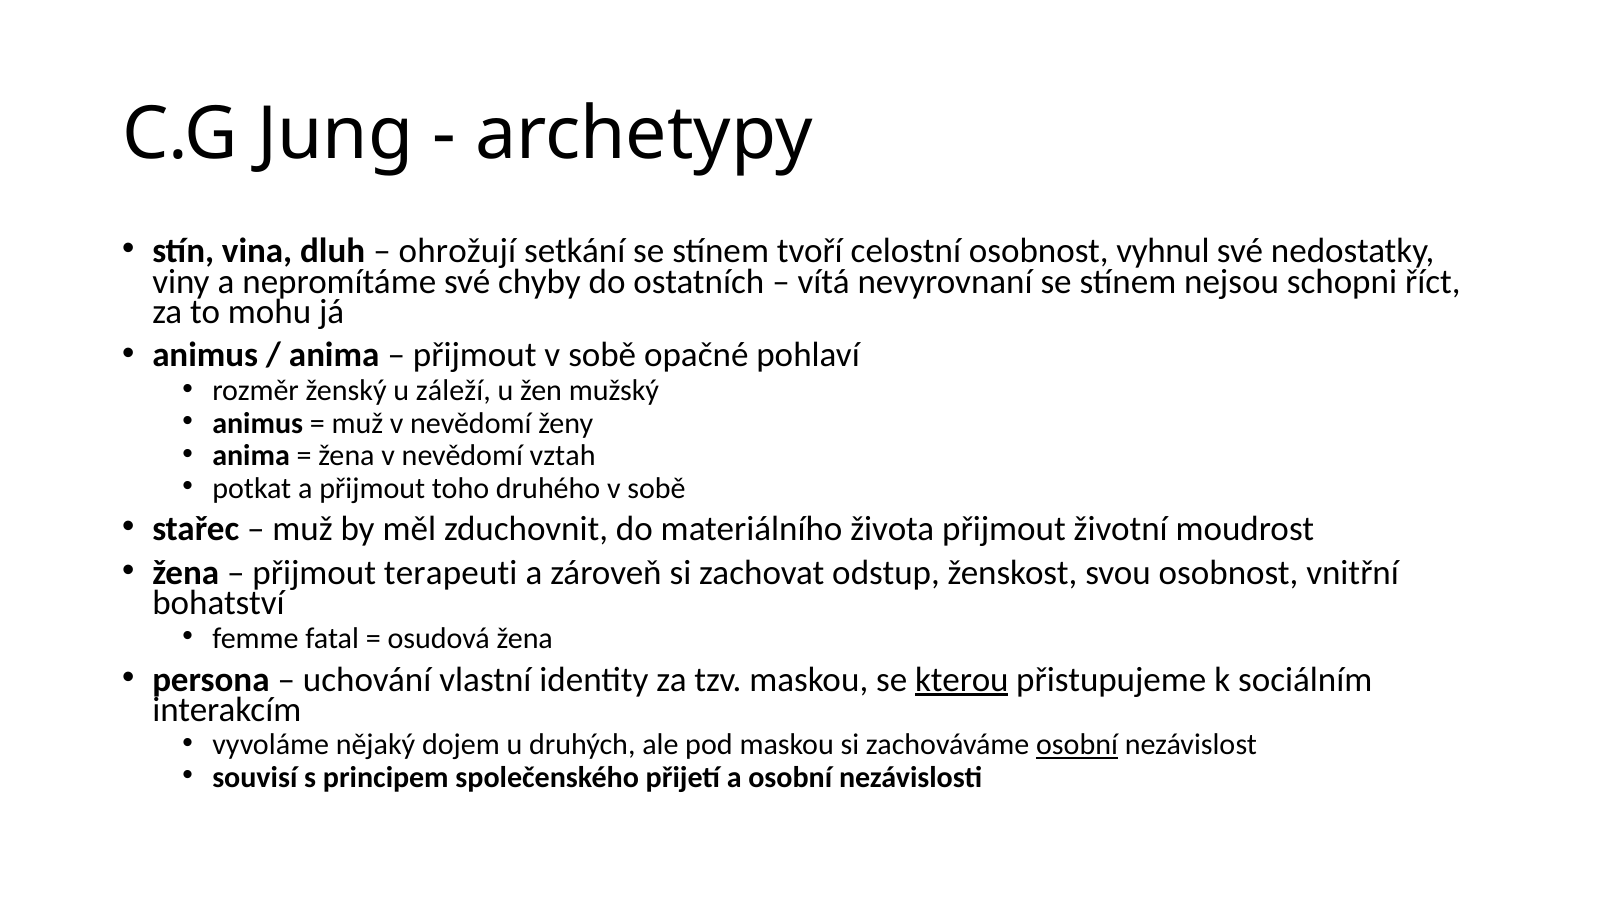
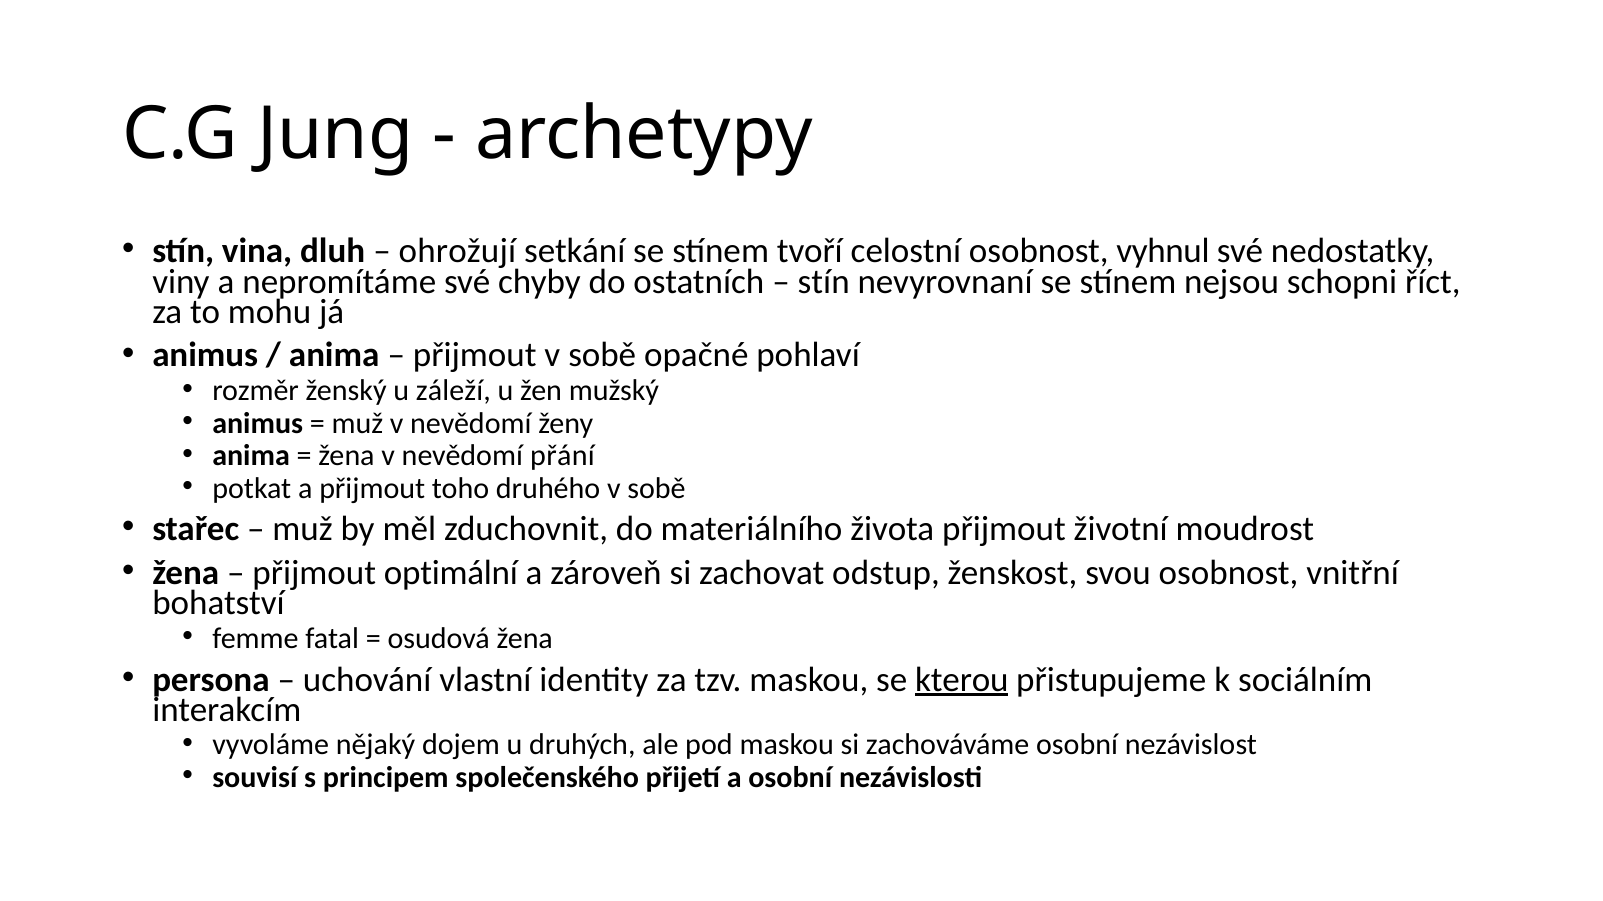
vítá: vítá -> stín (824, 282)
vztah: vztah -> přání (562, 456)
terapeuti: terapeuti -> optimální (451, 573)
osobní underline: present -> none (1077, 745)
